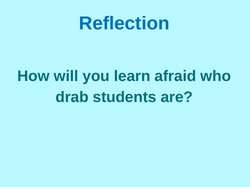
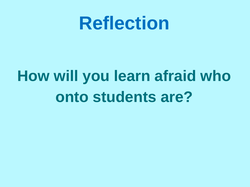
drab: drab -> onto (72, 97)
